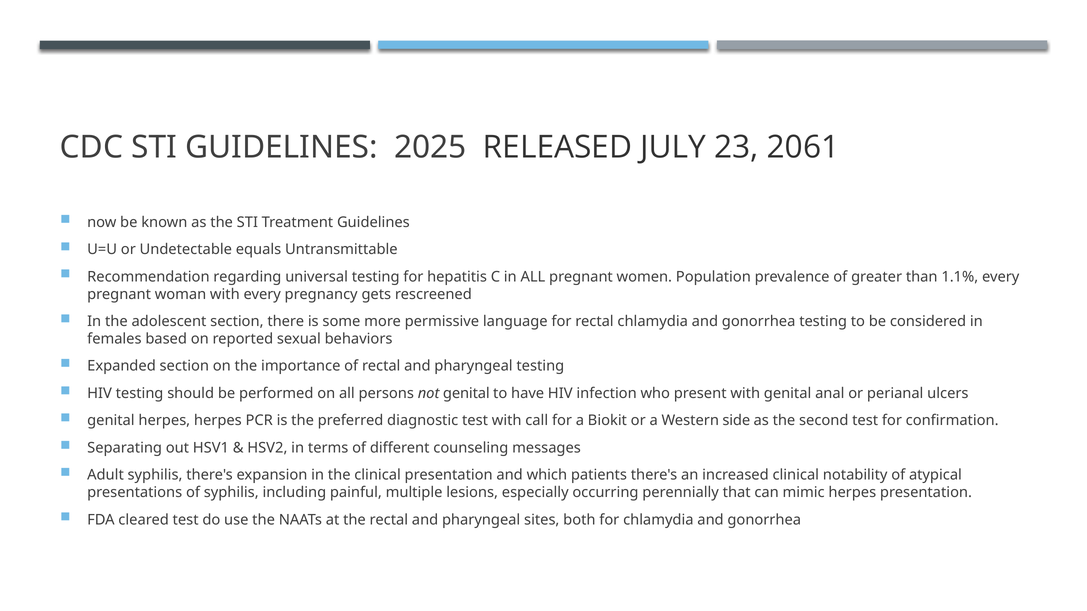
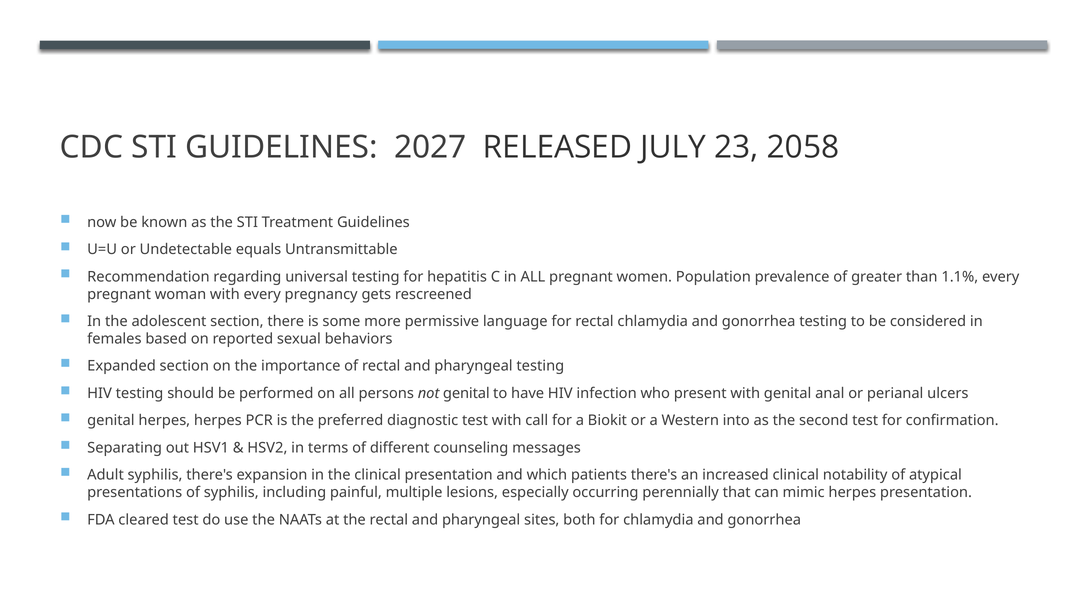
2025: 2025 -> 2027 (430, 148)
2061: 2061 -> 2058 (803, 148)
side: side -> into (736, 421)
